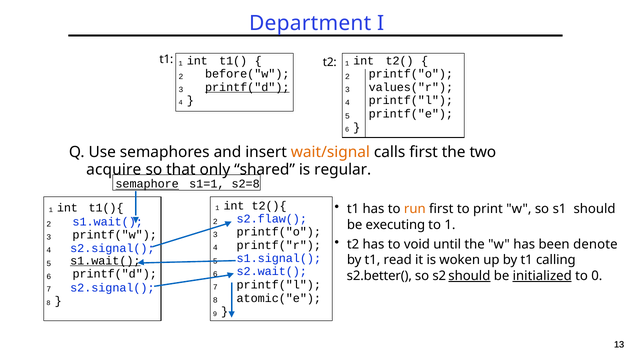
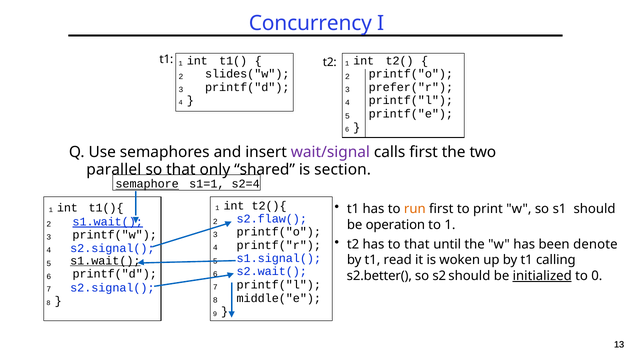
Department: Department -> Concurrency (310, 23)
before("w: before("w -> slides("w (247, 74)
printf("d underline: present -> none (247, 87)
values("r: values("r -> prefer("r (411, 87)
wait/signal colour: orange -> purple (330, 152)
acquire: acquire -> parallel (114, 170)
regular: regular -> section (343, 170)
s2=8: s2=8 -> s2=4 (246, 184)
s1.wait( underline: none -> present (108, 222)
executing: executing -> operation (395, 225)
to void: void -> that (417, 244)
should underline: present -> none (469, 276)
atomic("e: atomic("e -> middle("e (279, 298)
